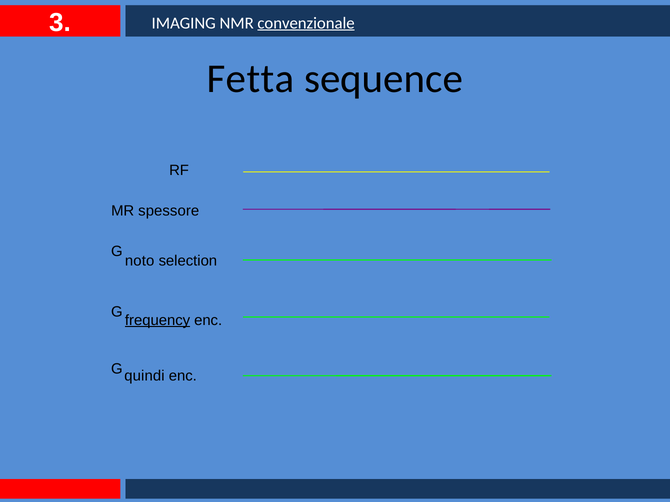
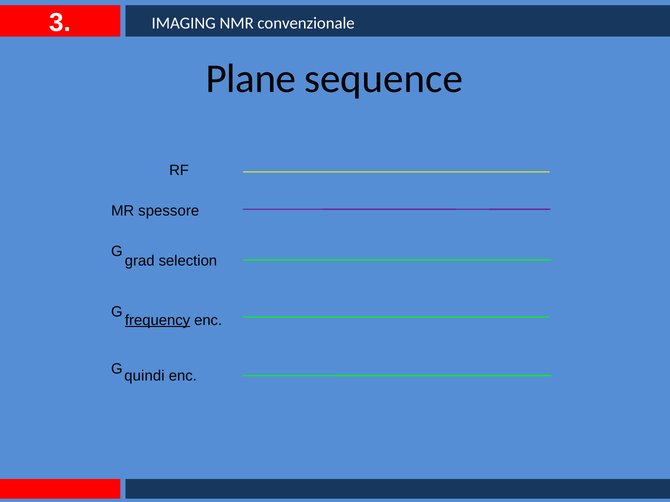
convenzionale underline: present -> none (306, 23)
Fetta: Fetta -> Plane (251, 79)
noto: noto -> grad (140, 261)
